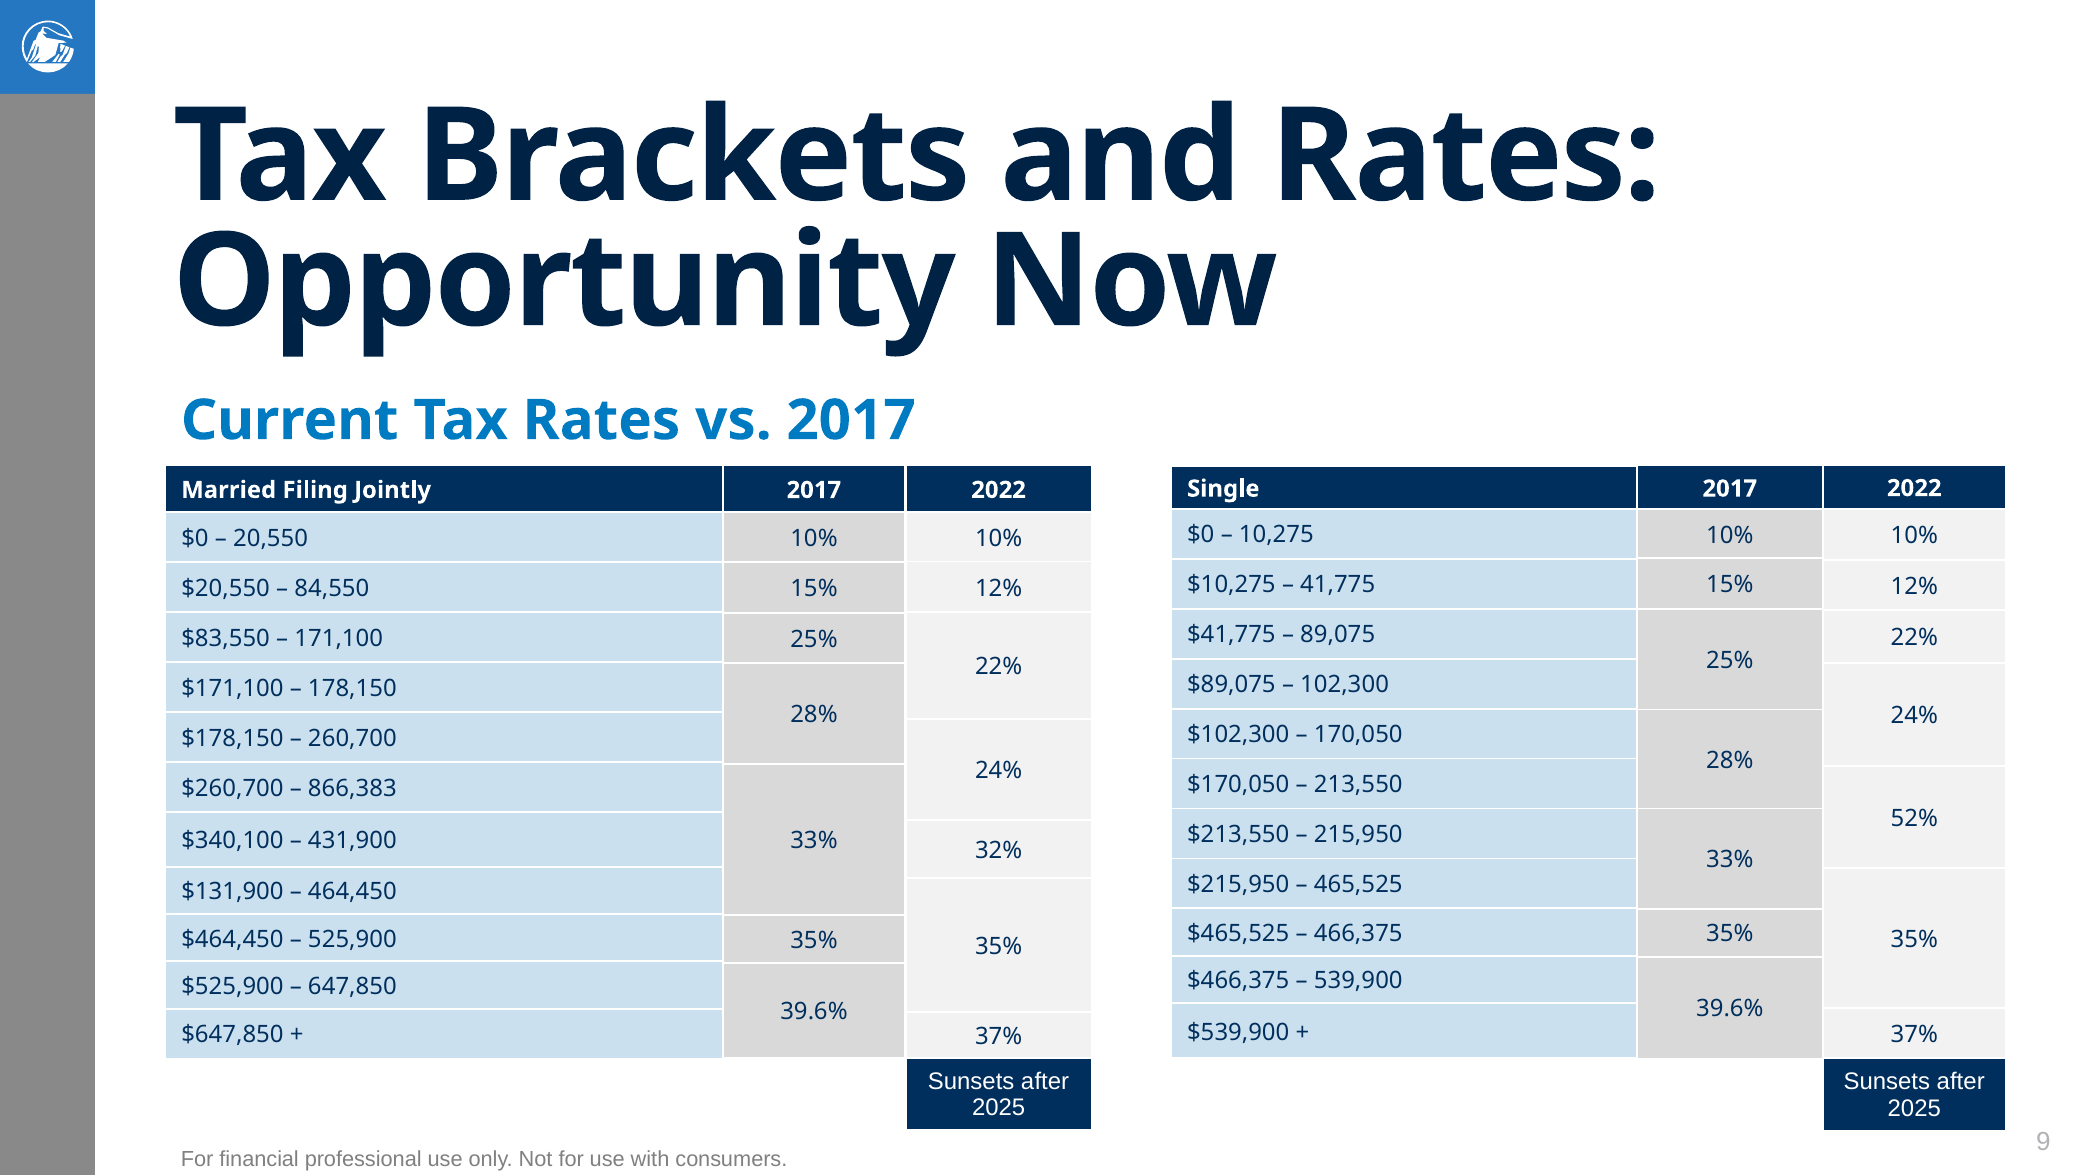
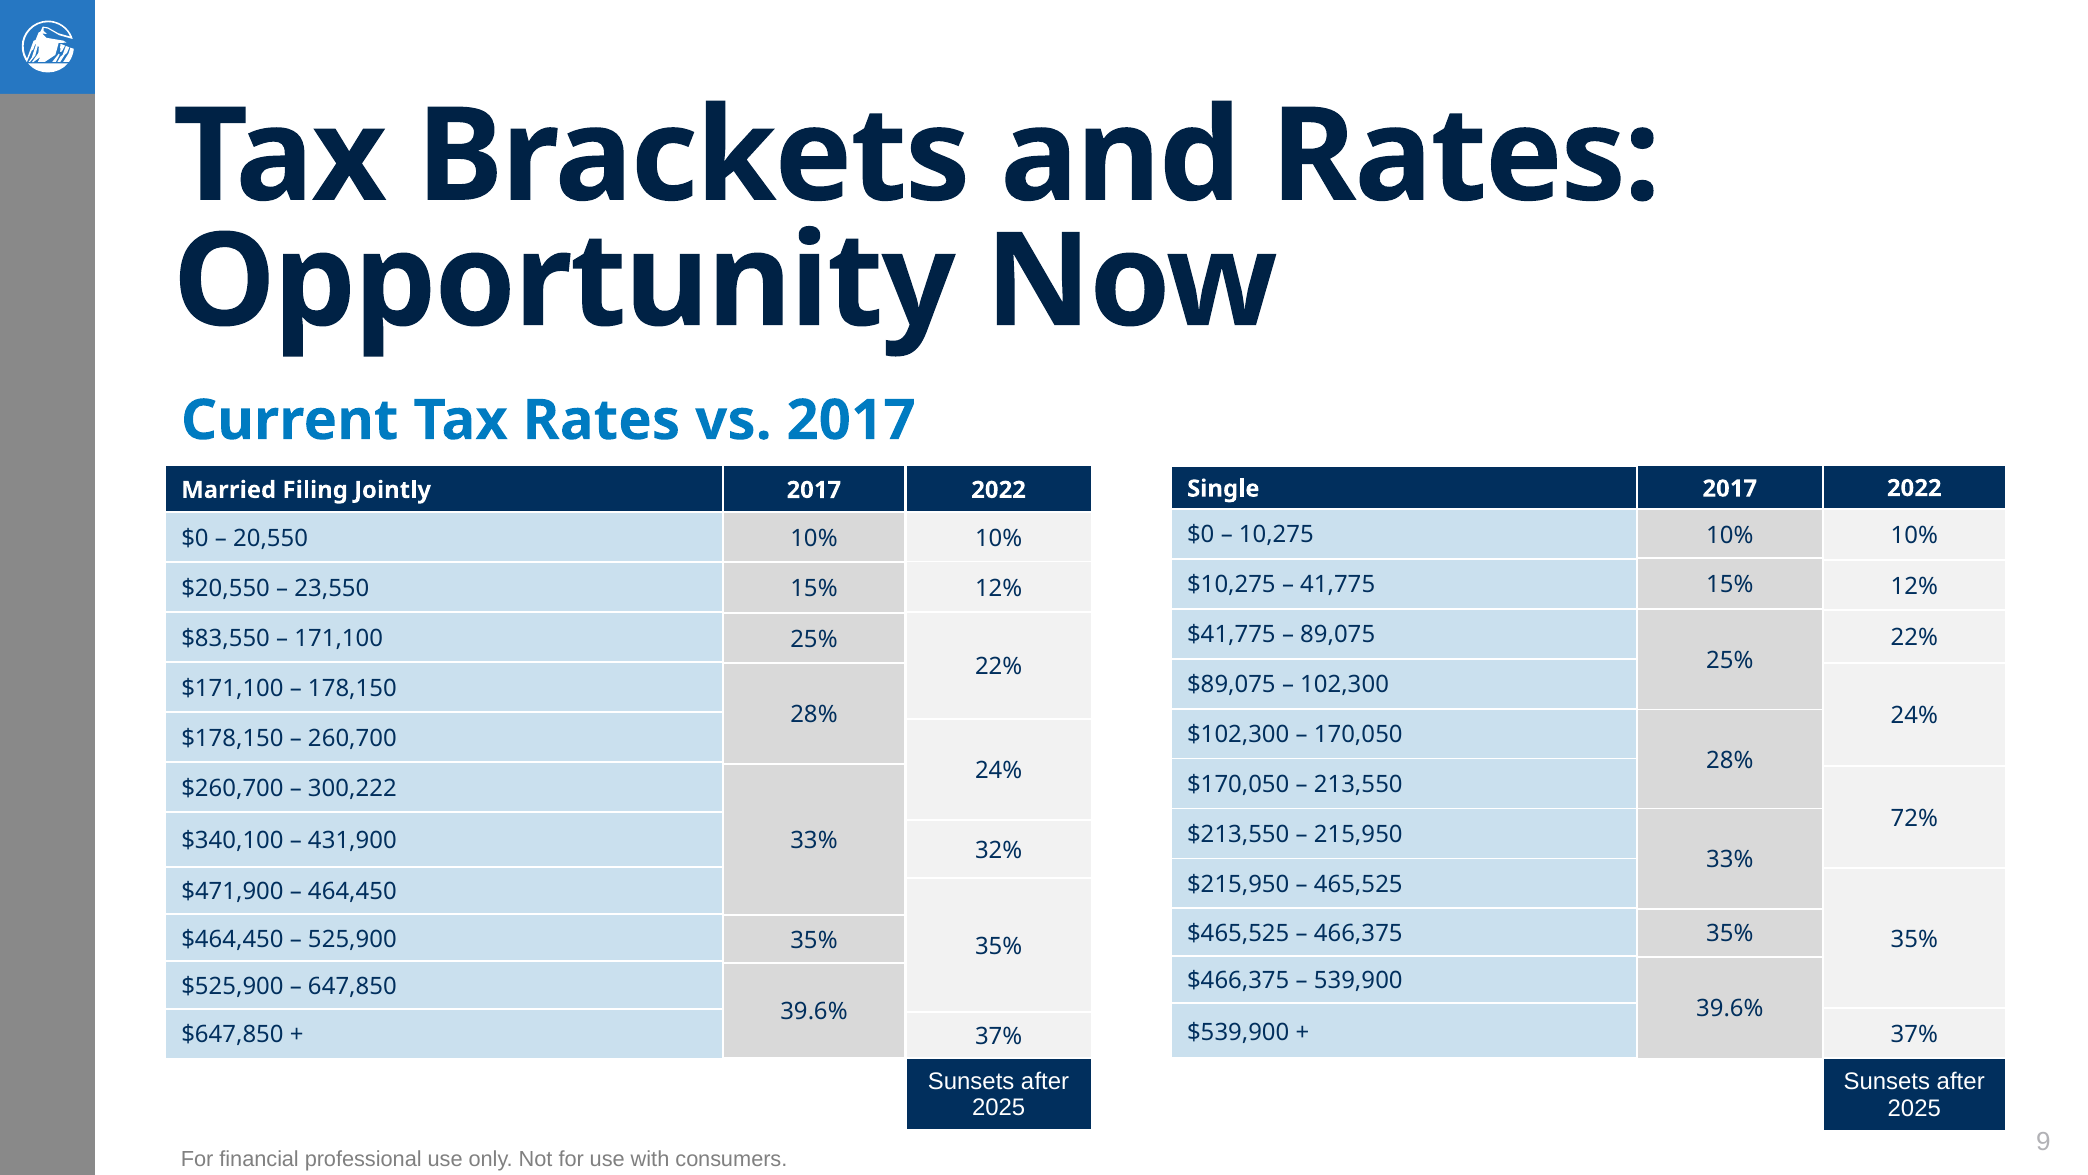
84,550: 84,550 -> 23,550 (332, 588)
866,383: 866,383 -> 300,222 (352, 788)
52%: 52% -> 72% (1914, 818)
$131,900: $131,900 -> $471,900 (232, 892)
